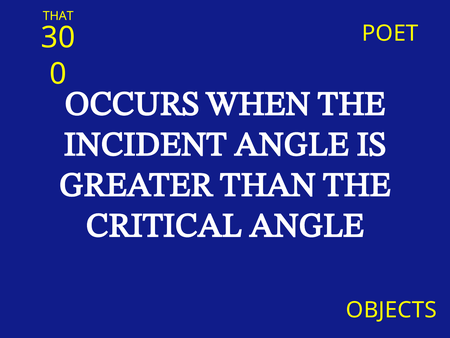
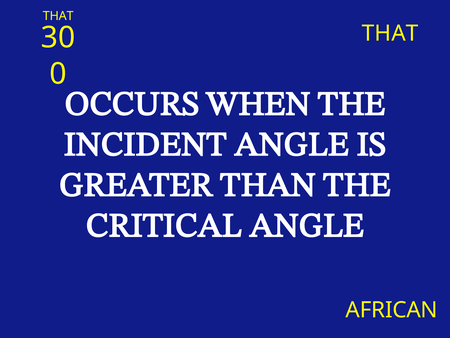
POET: POET -> THAT (390, 33)
OBJECTS: OBJECTS -> AFRICAN (392, 310)
